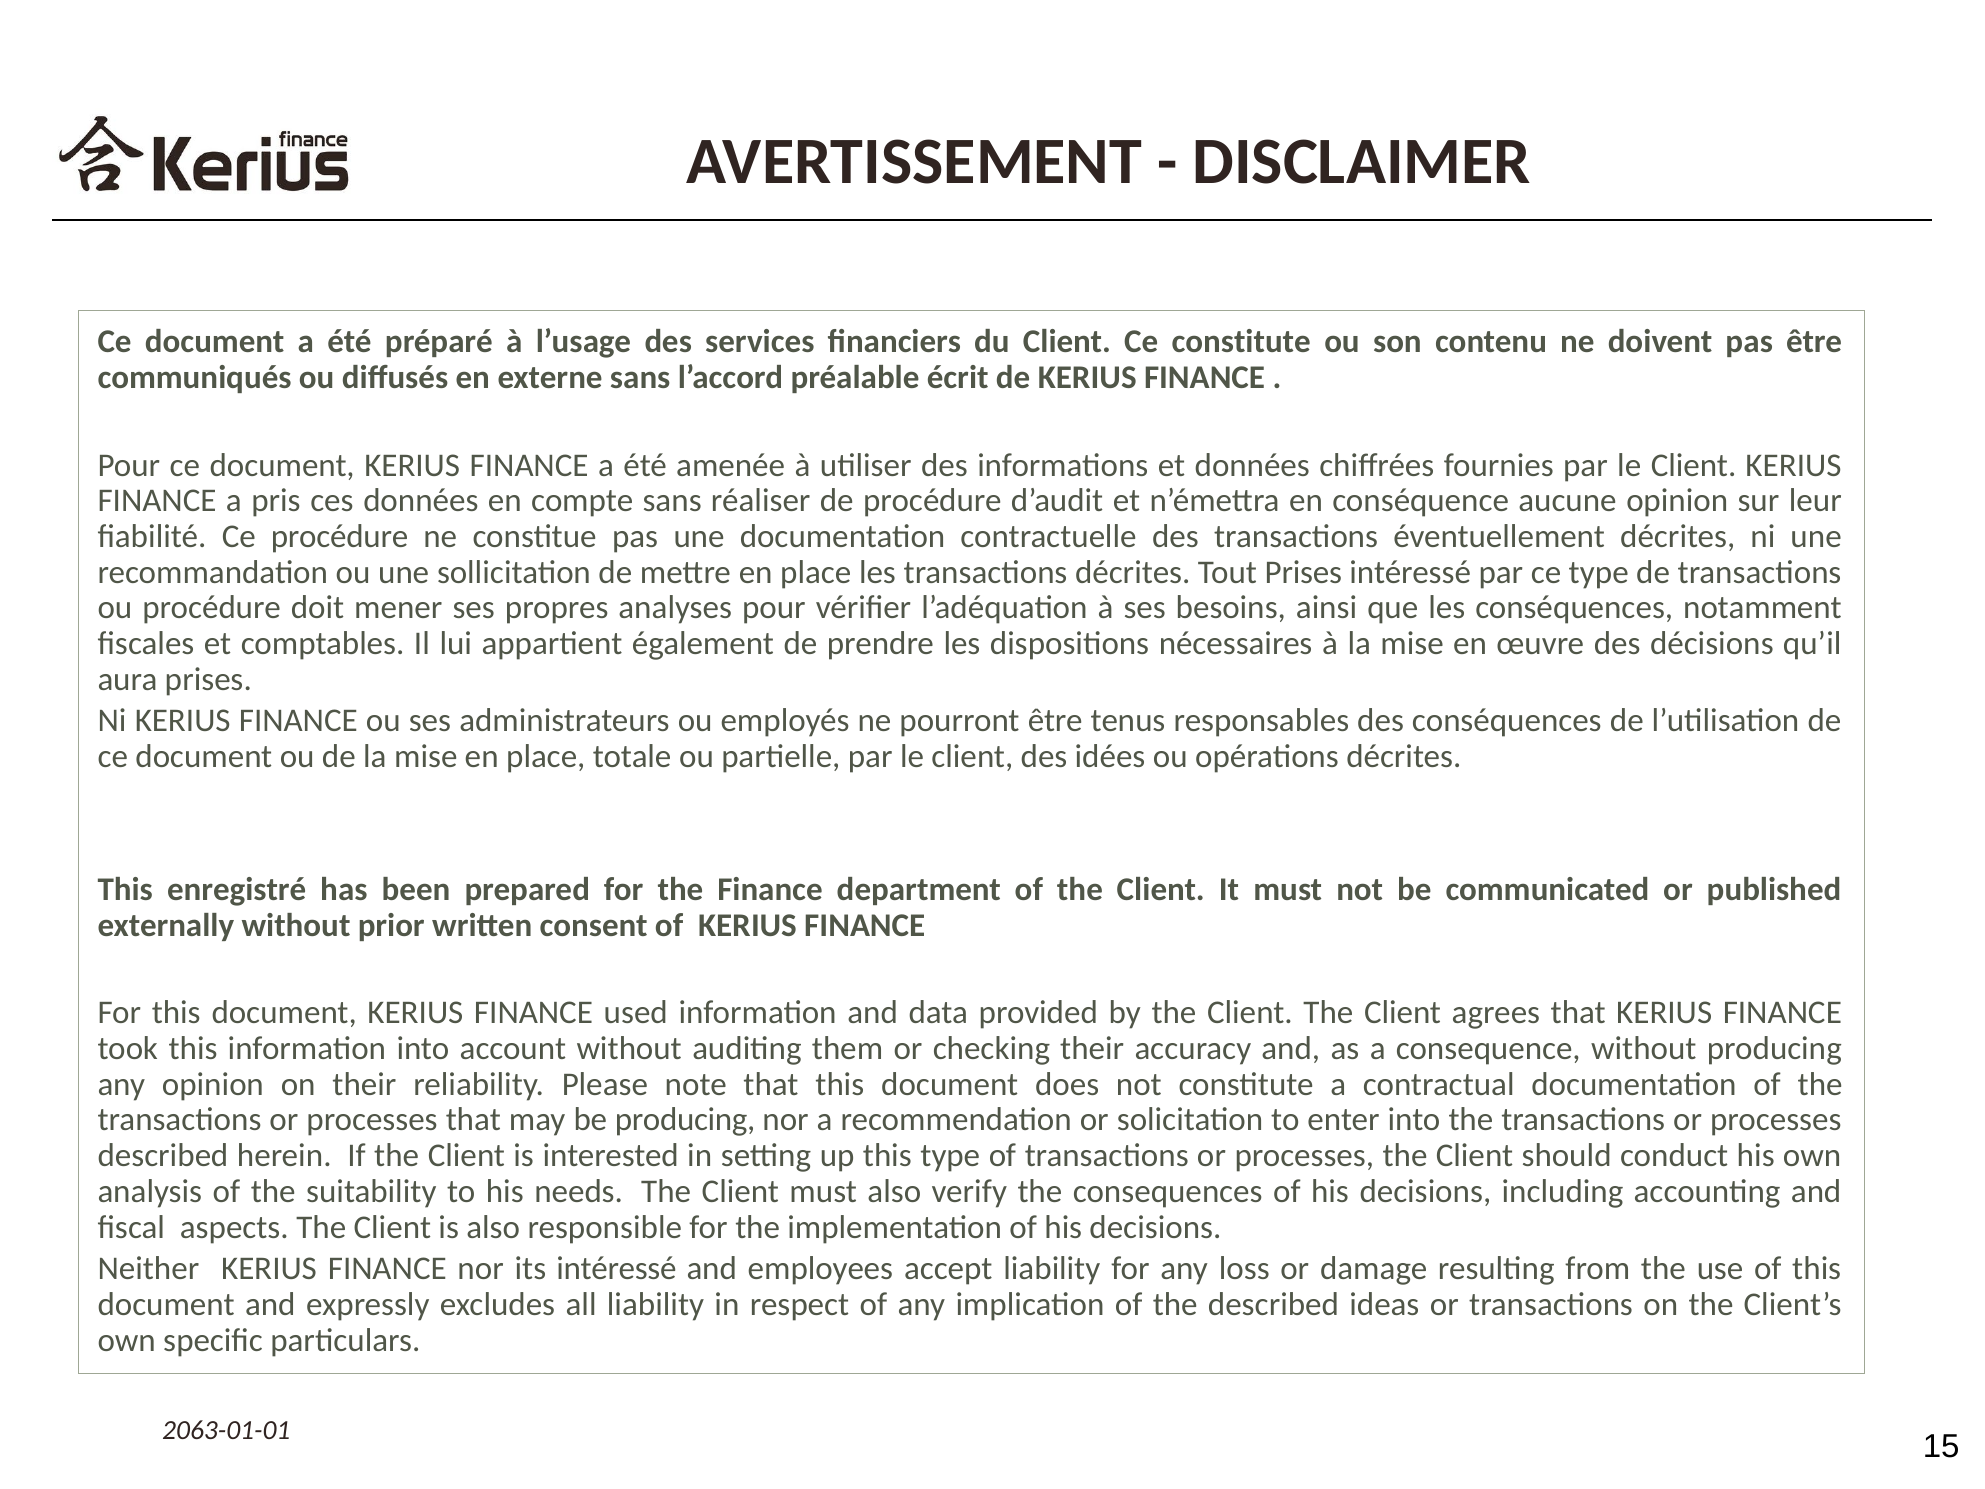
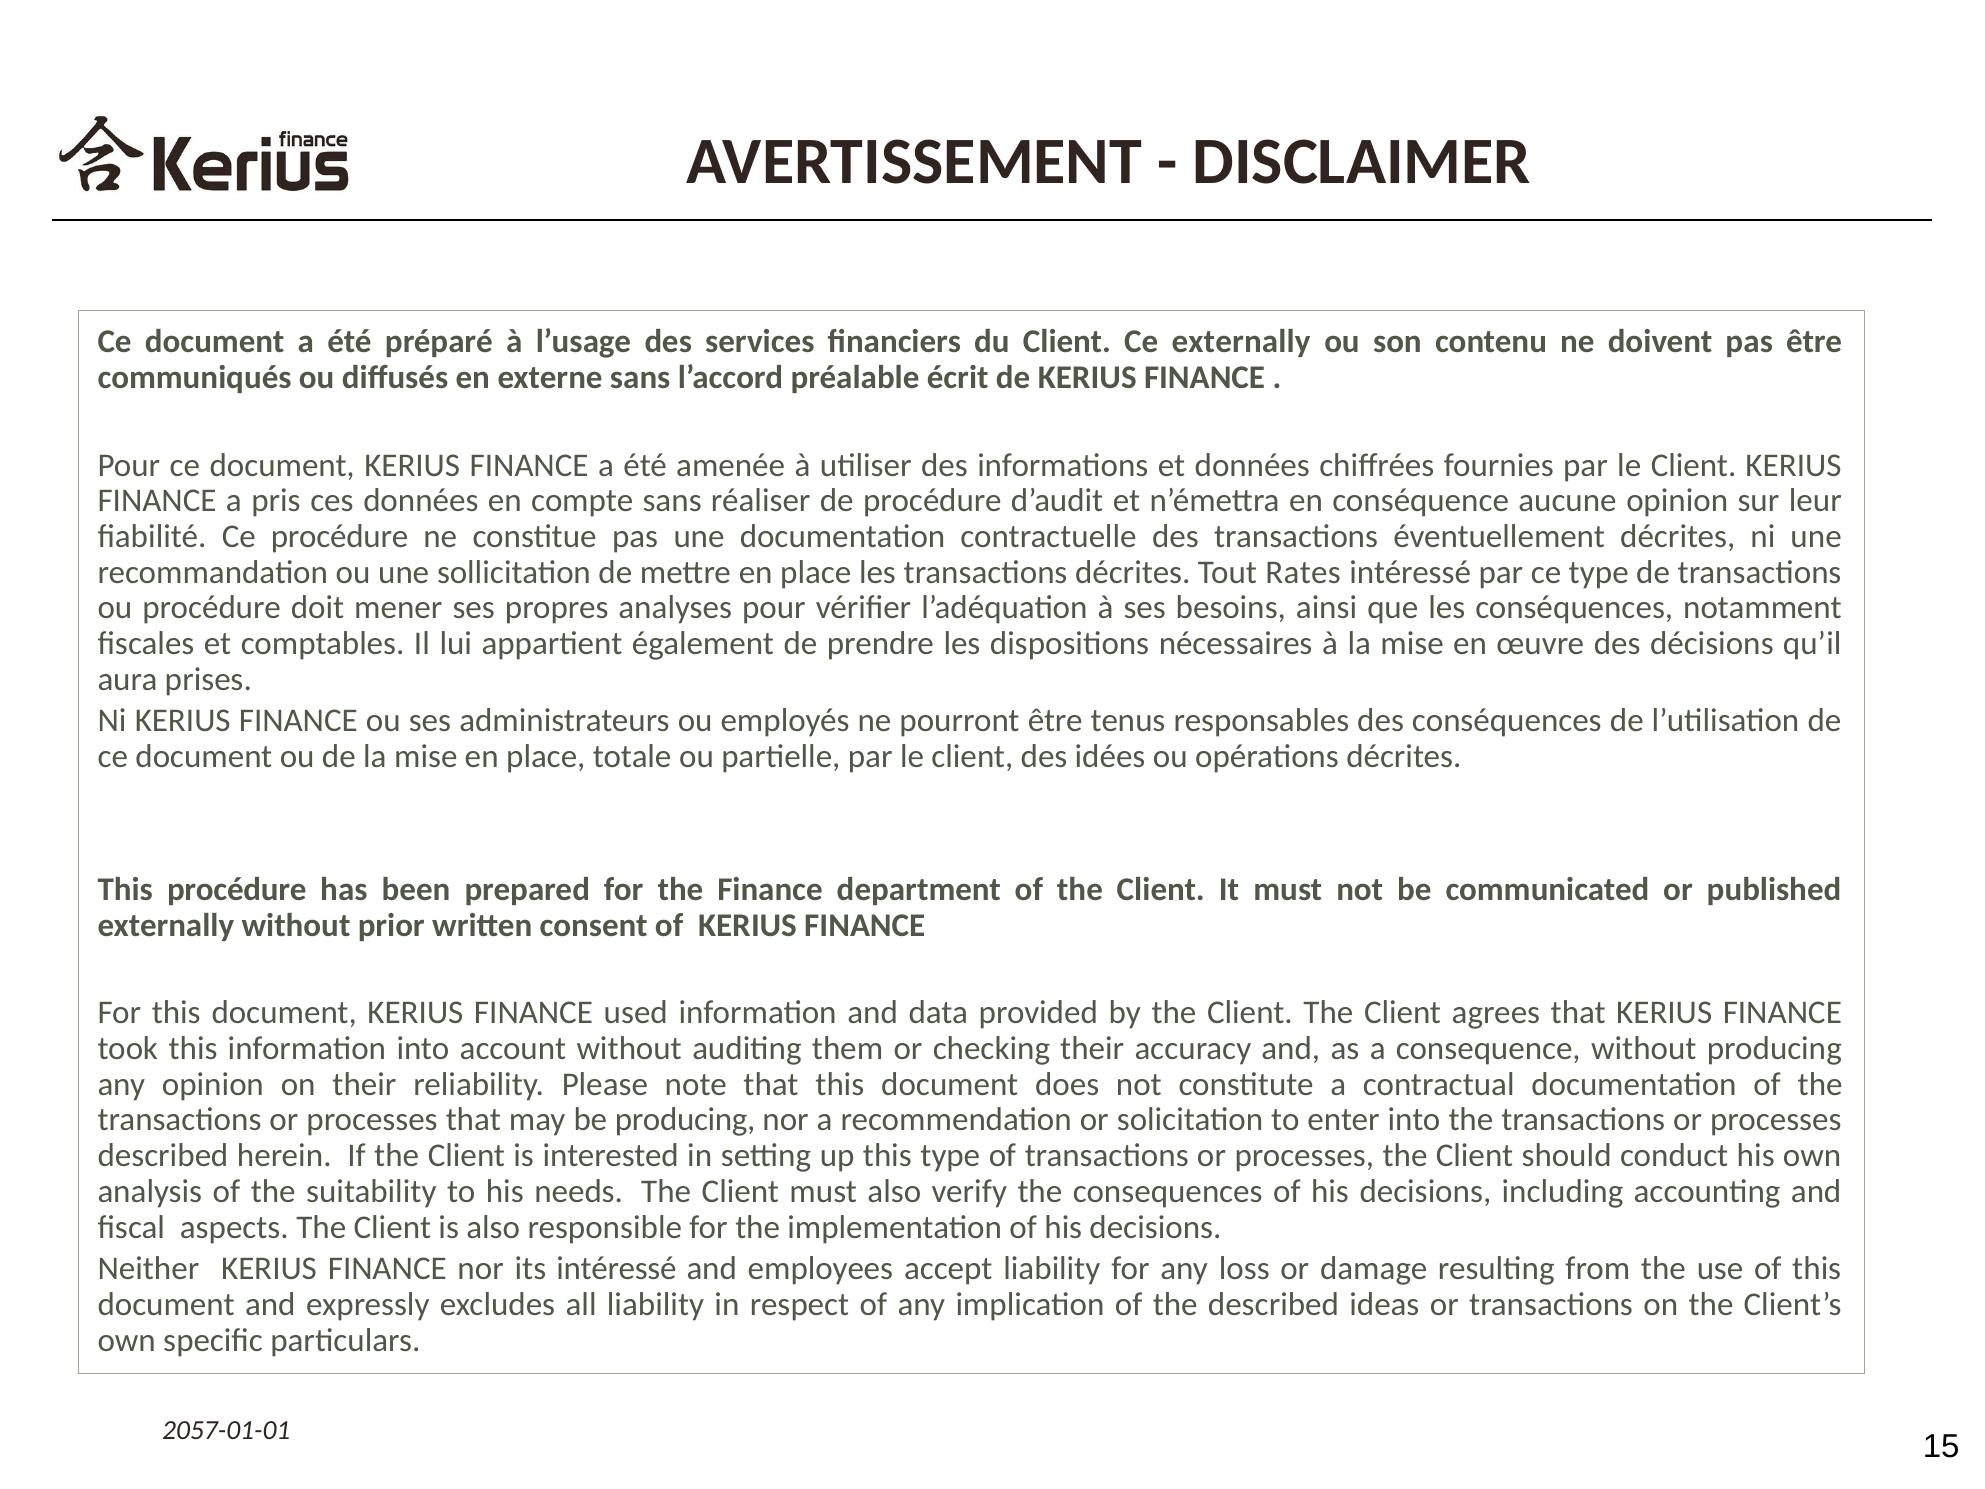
Ce constitute: constitute -> externally (1241, 342)
Tout Prises: Prises -> Rates (1303, 572)
This enregistré: enregistré -> procédure (237, 890)
2063-01-01: 2063-01-01 -> 2057-01-01 (226, 1430)
